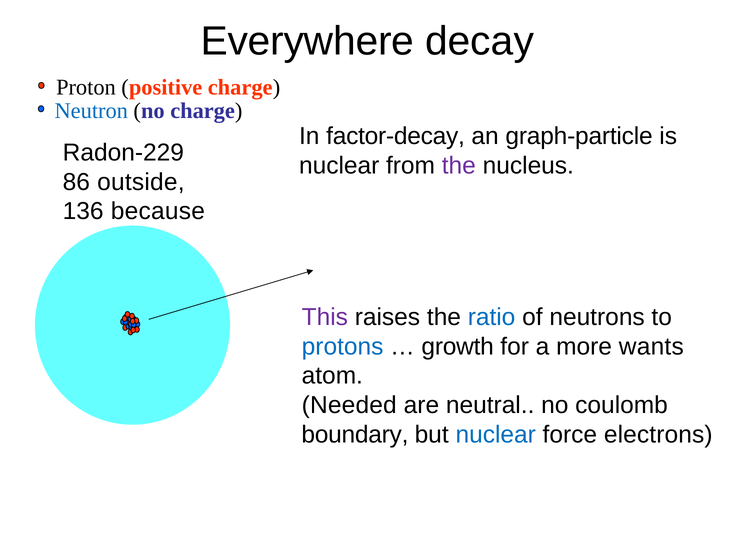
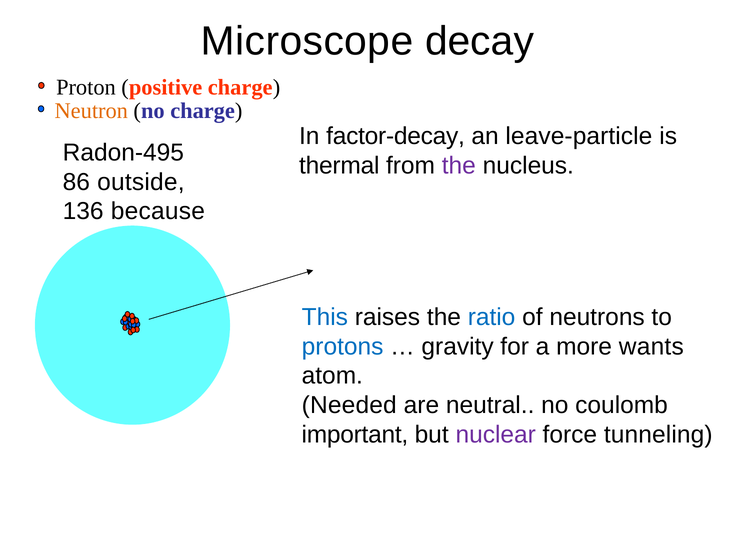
Everywhere: Everywhere -> Microscope (307, 41)
Neutron colour: blue -> orange (91, 111)
graph-particle: graph-particle -> leave-particle (579, 136)
Radon-229: Radon-229 -> Radon-495 (123, 153)
nuclear: nuclear -> thermal (339, 166)
This colour: purple -> blue (325, 317)
growth: growth -> gravity (458, 347)
boundary: boundary -> important (355, 435)
nuclear colour: blue -> purple (496, 435)
electrons: electrons -> tunneling (658, 435)
